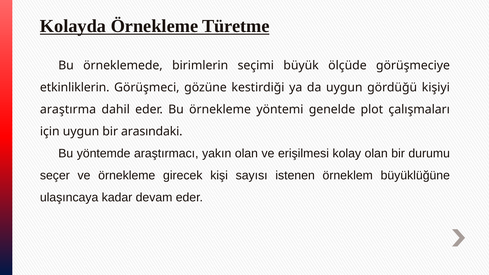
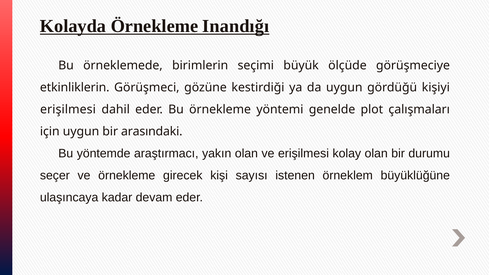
Türetme: Türetme -> Inandığı (236, 26)
araştırma: araştırma -> erişilmesi (68, 109)
